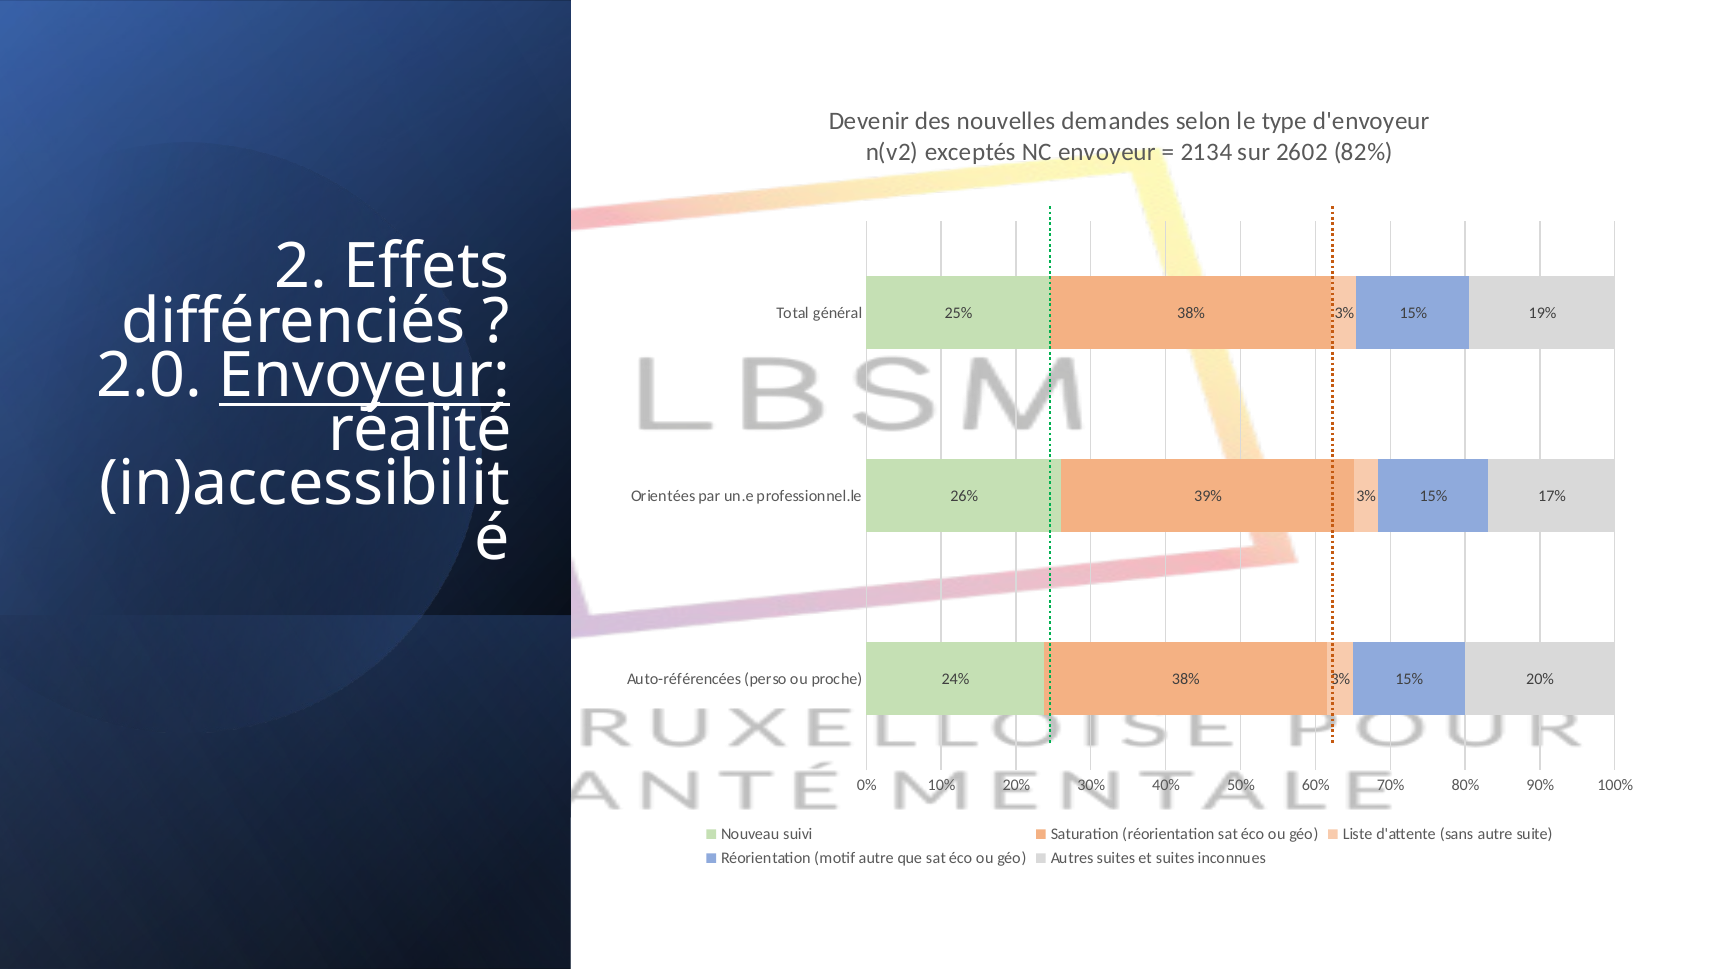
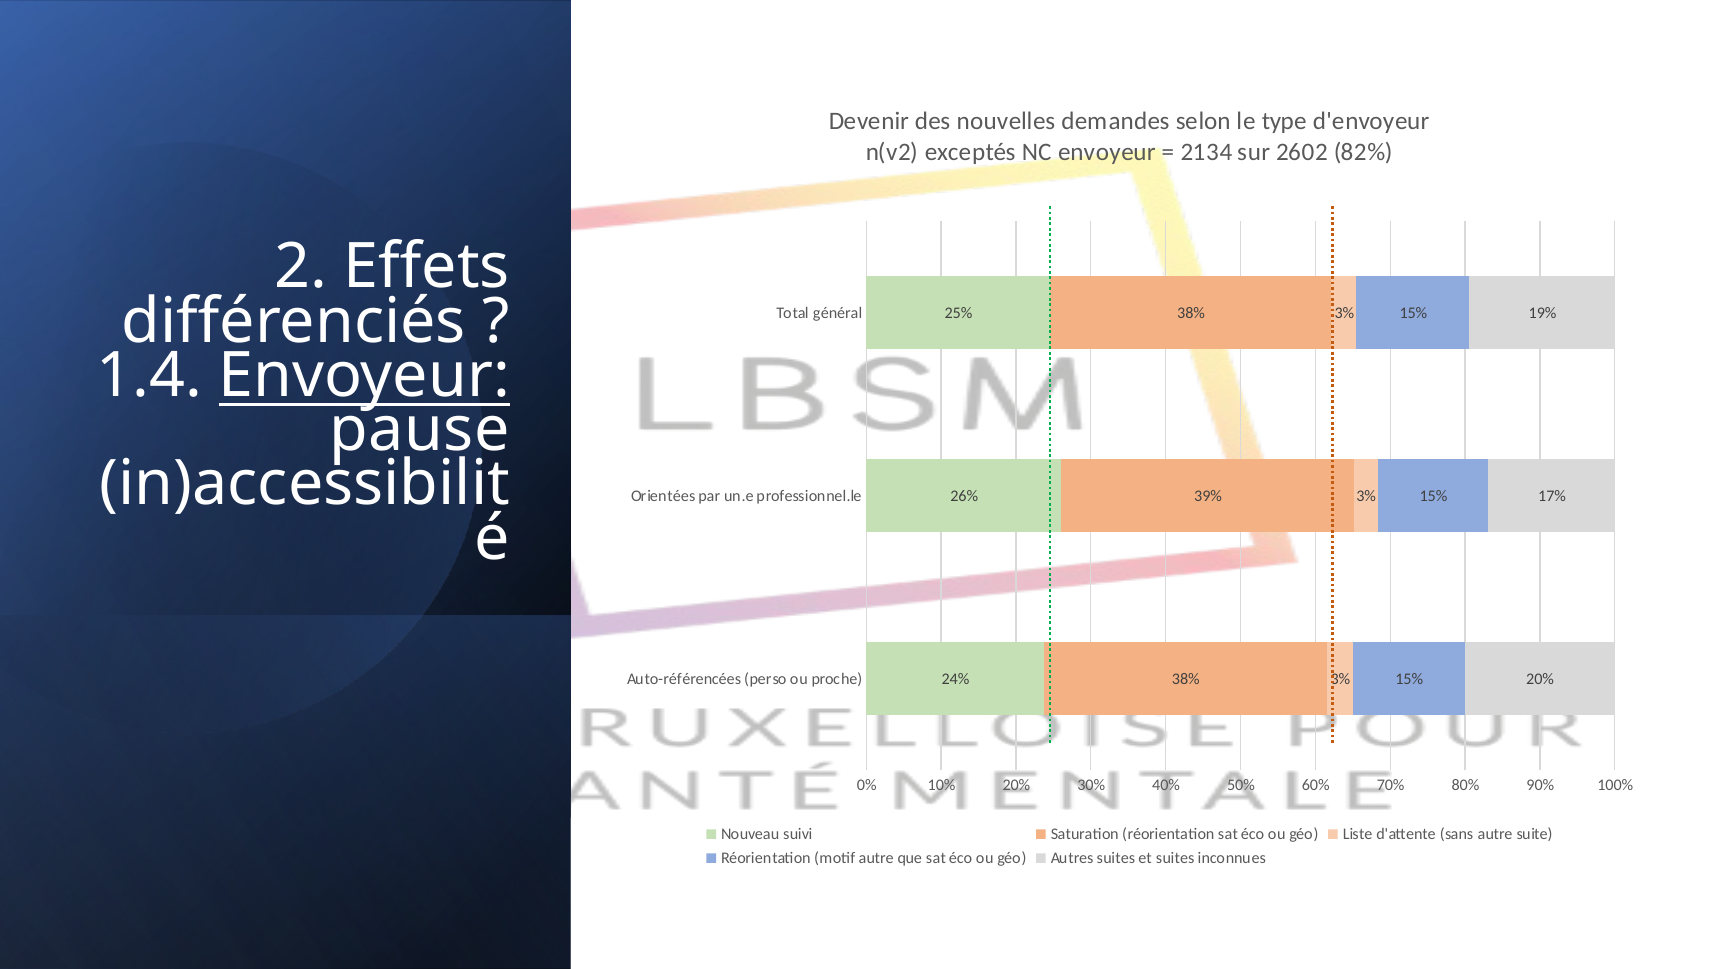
2.0: 2.0 -> 1.4 (149, 376)
réalité: réalité -> pause (419, 430)
